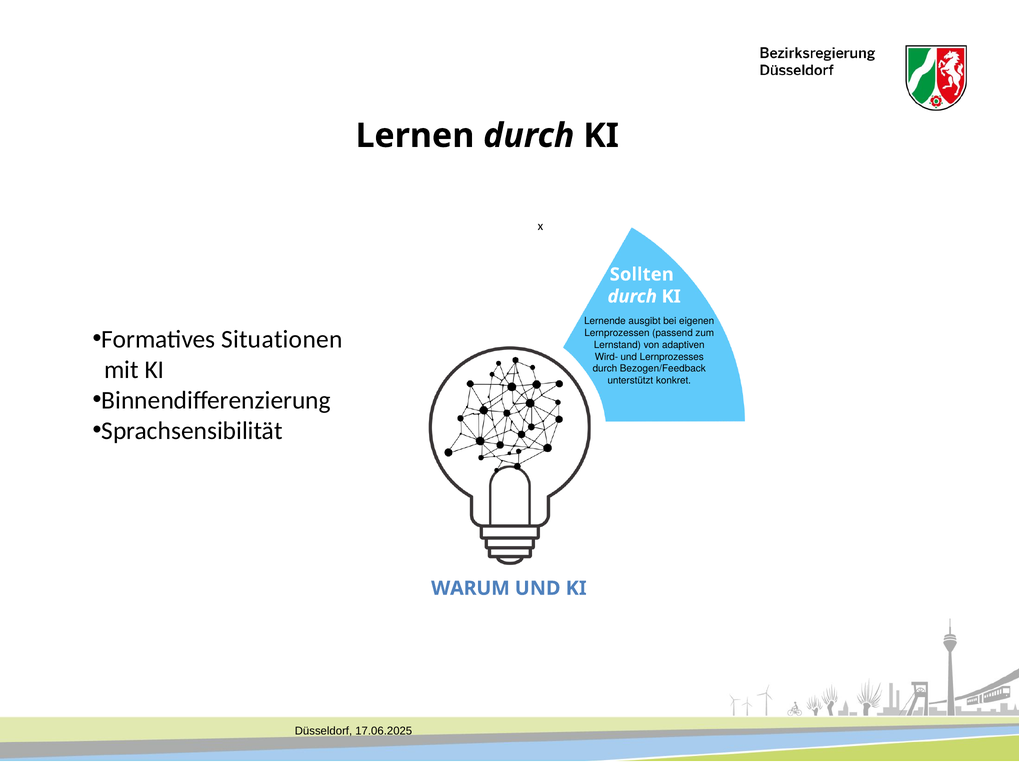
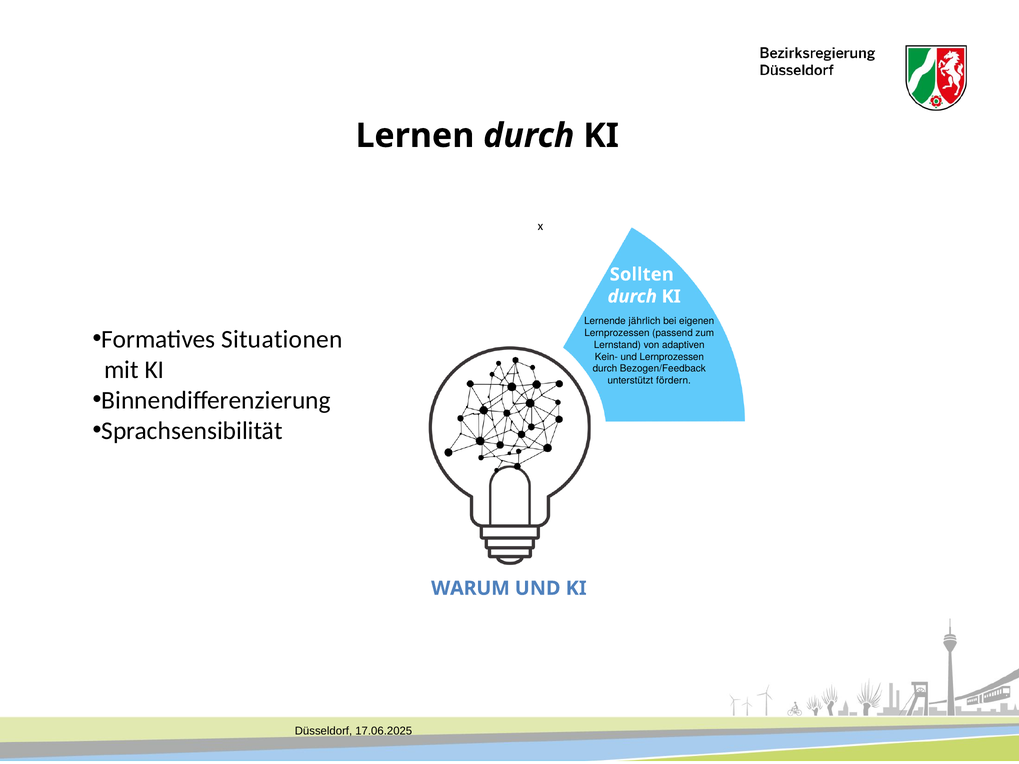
ausgibt: ausgibt -> jährlich (645, 321)
Wird-: Wird- -> Kein- (606, 357)
und Lernprozesses: Lernprozesses -> Lernprozessen (672, 357)
konkret: konkret -> fördern (673, 381)
